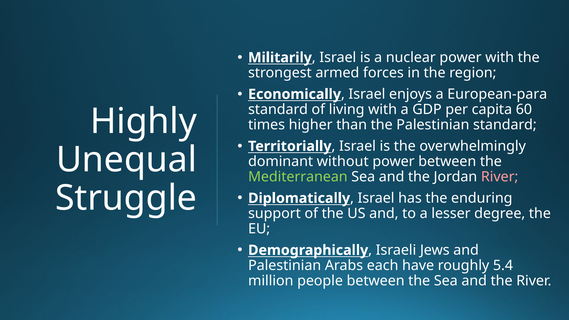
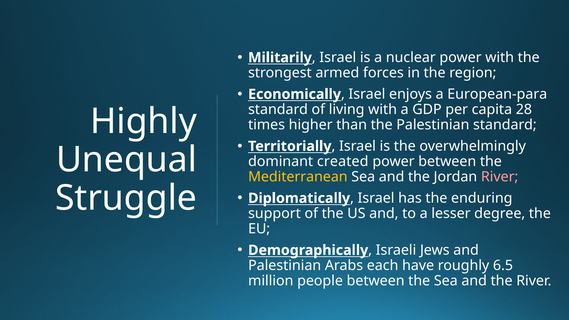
60: 60 -> 28 (524, 110)
without: without -> created (343, 162)
Mediterranean colour: light green -> yellow (298, 177)
5.4: 5.4 -> 6.5 (503, 266)
